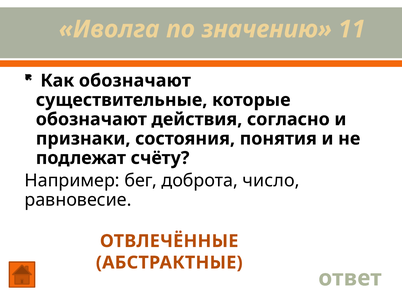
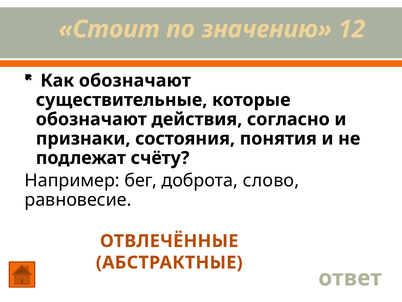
Иволга: Иволга -> Стоит (109, 29)
11: 11 -> 12 (352, 29)
число: число -> слово (271, 180)
